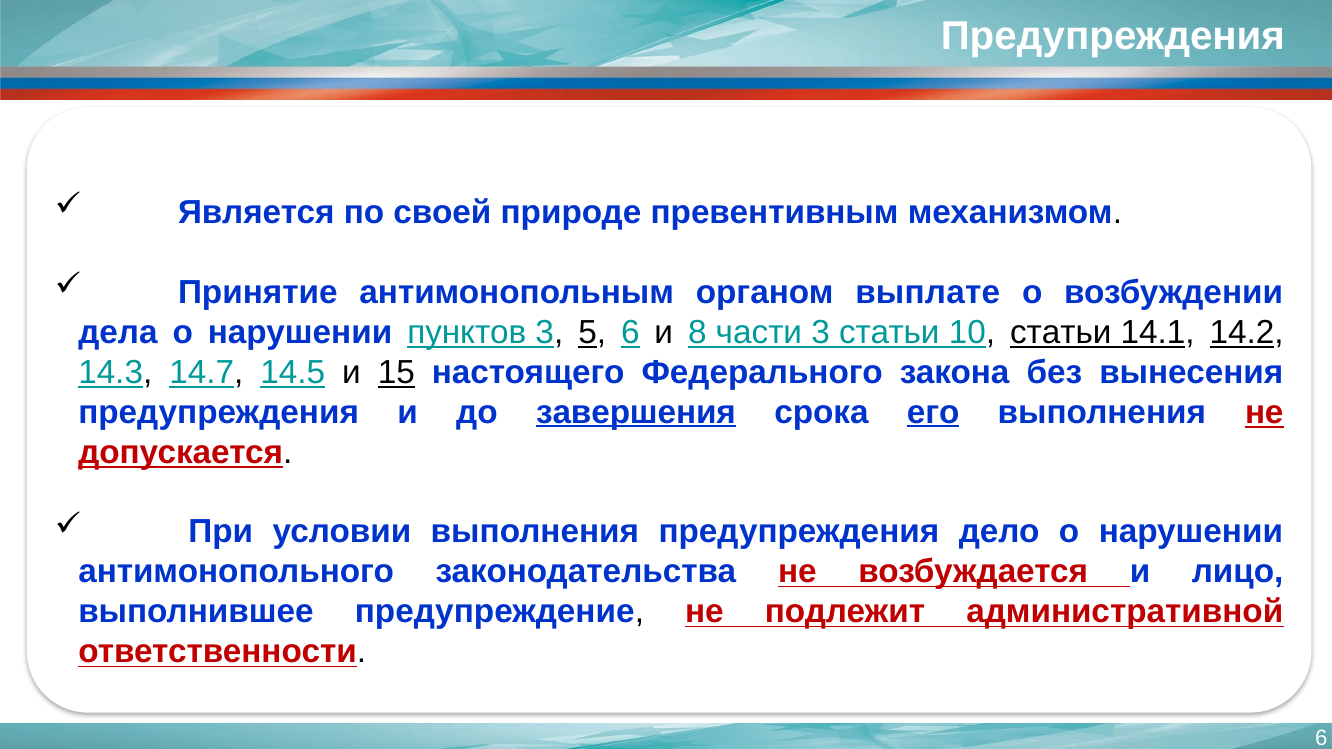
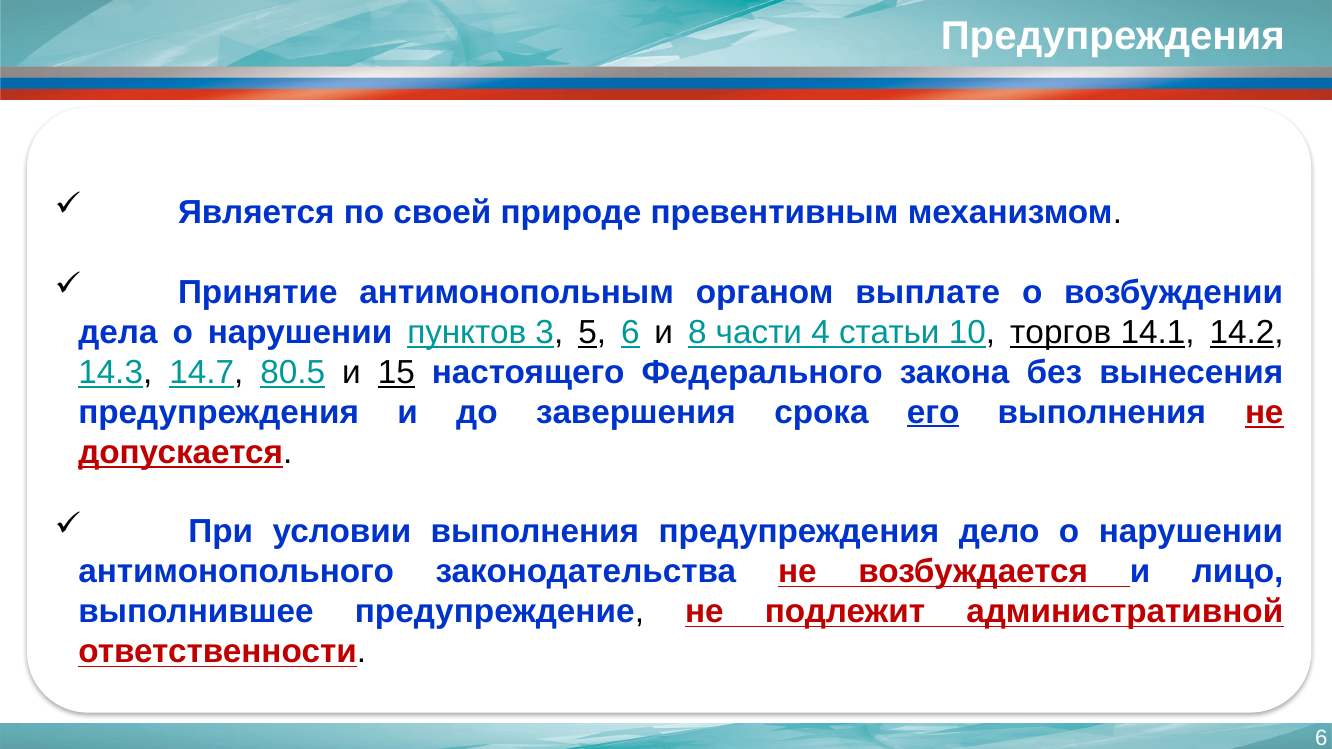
части 3: 3 -> 4 (821, 332)
10 статьи: статьи -> торгов (1061, 332)
14.5: 14.5 -> 80.5 (293, 372)
завершения underline: present -> none (636, 412)
